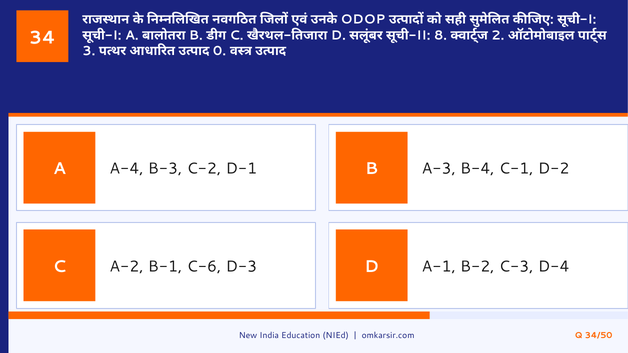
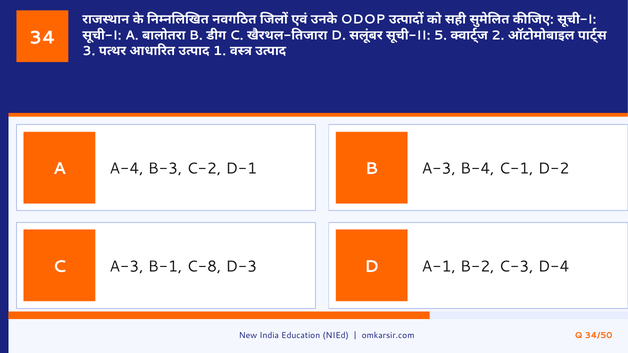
8: 8 -> 5 (441, 35)
0: 0 -> 1 (220, 51)
C A-2: A-2 -> A-3 (127, 267)
C-6: C-6 -> C-8 (204, 267)
